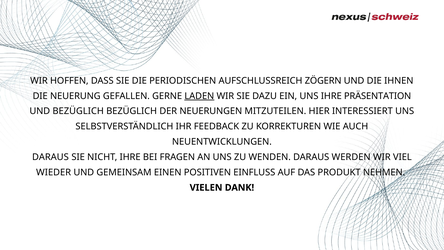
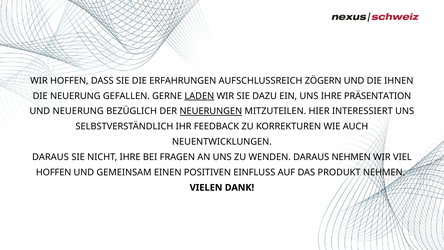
PERIODISCHEN: PERIODISCHEN -> ERFAHRUNGEN (183, 81)
UND BEZÜGLICH: BEZÜGLICH -> NEUERUNG (78, 111)
NEUERUNGEN underline: none -> present (211, 111)
DARAUS WERDEN: WERDEN -> NEHMEN (351, 157)
WIEDER: WIEDER -> HOFFEN (54, 172)
